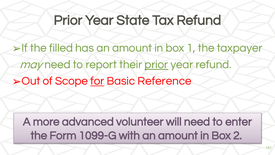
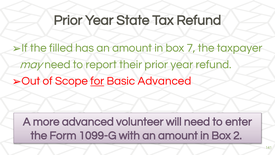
1: 1 -> 7 (191, 48)
prior underline: present -> none (156, 64)
Basic Reference: Reference -> Advanced (165, 81)
